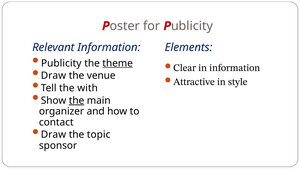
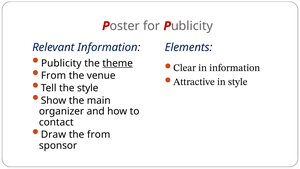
Draw: Draw -> From (53, 76)
the with: with -> style (88, 88)
the underline: present -> none (77, 100)
the topic: topic -> from (99, 134)
